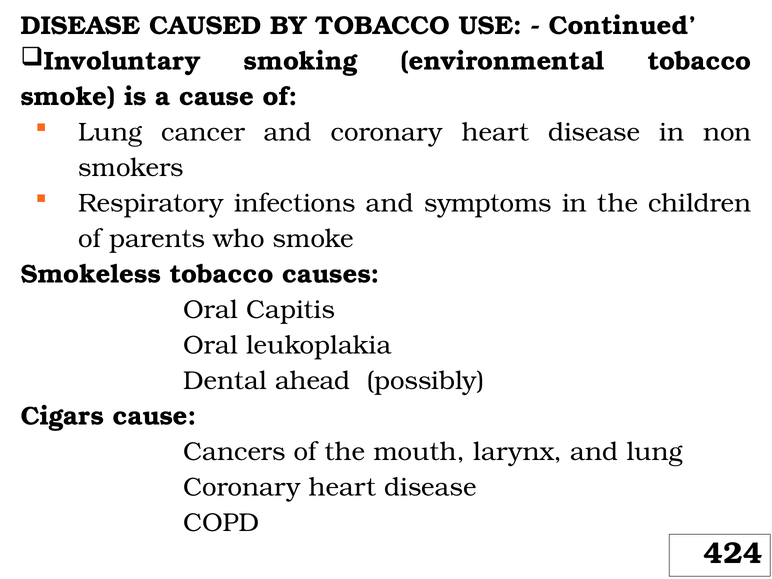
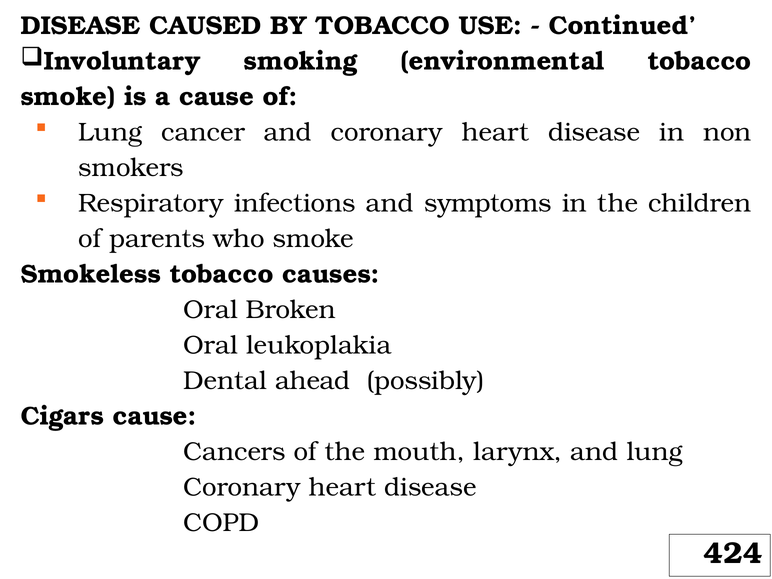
Capitis: Capitis -> Broken (291, 310)
